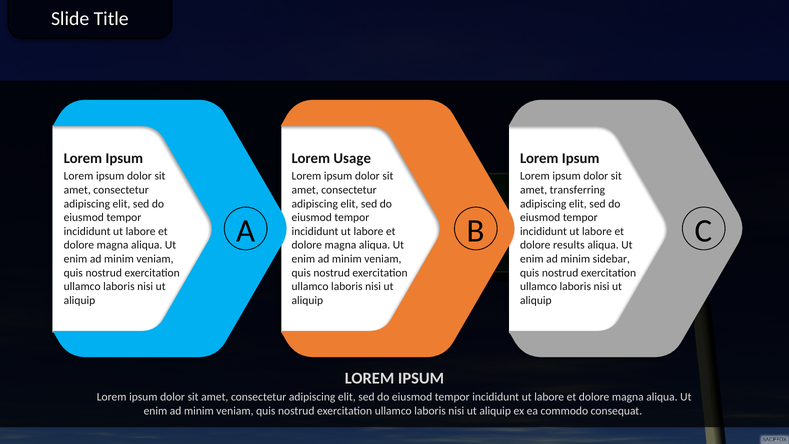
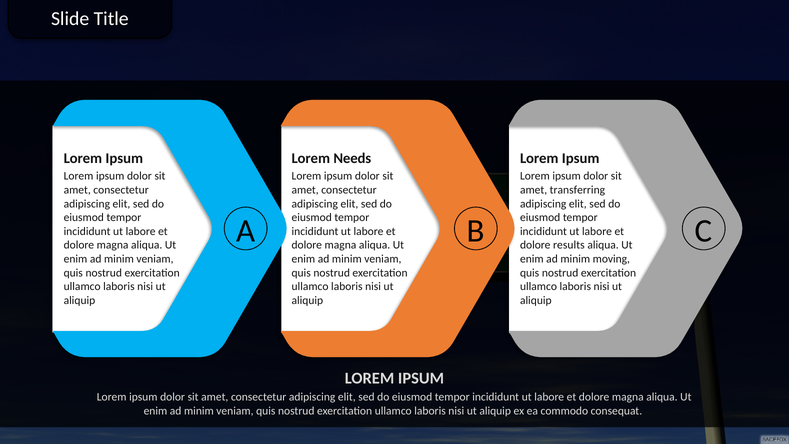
Usage: Usage -> Needs (352, 158)
sidebar: sidebar -> moving (611, 259)
